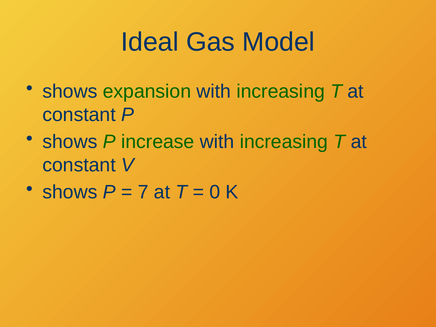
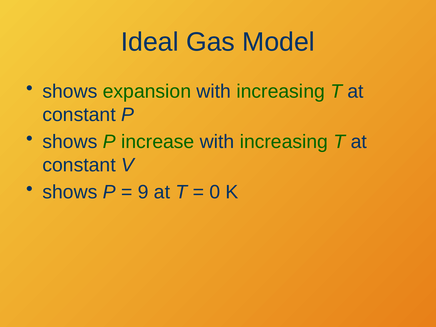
7: 7 -> 9 (143, 192)
